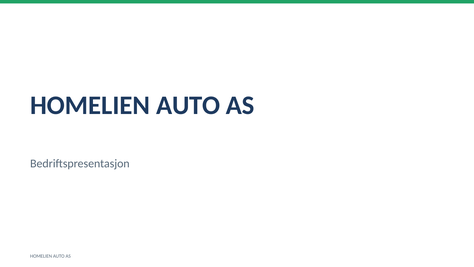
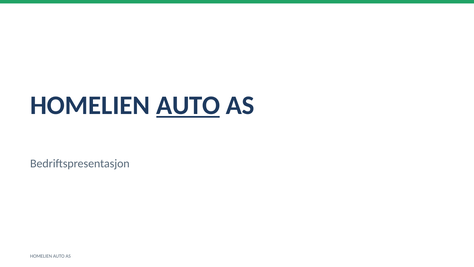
AUTO underline: none -> present (188, 105)
